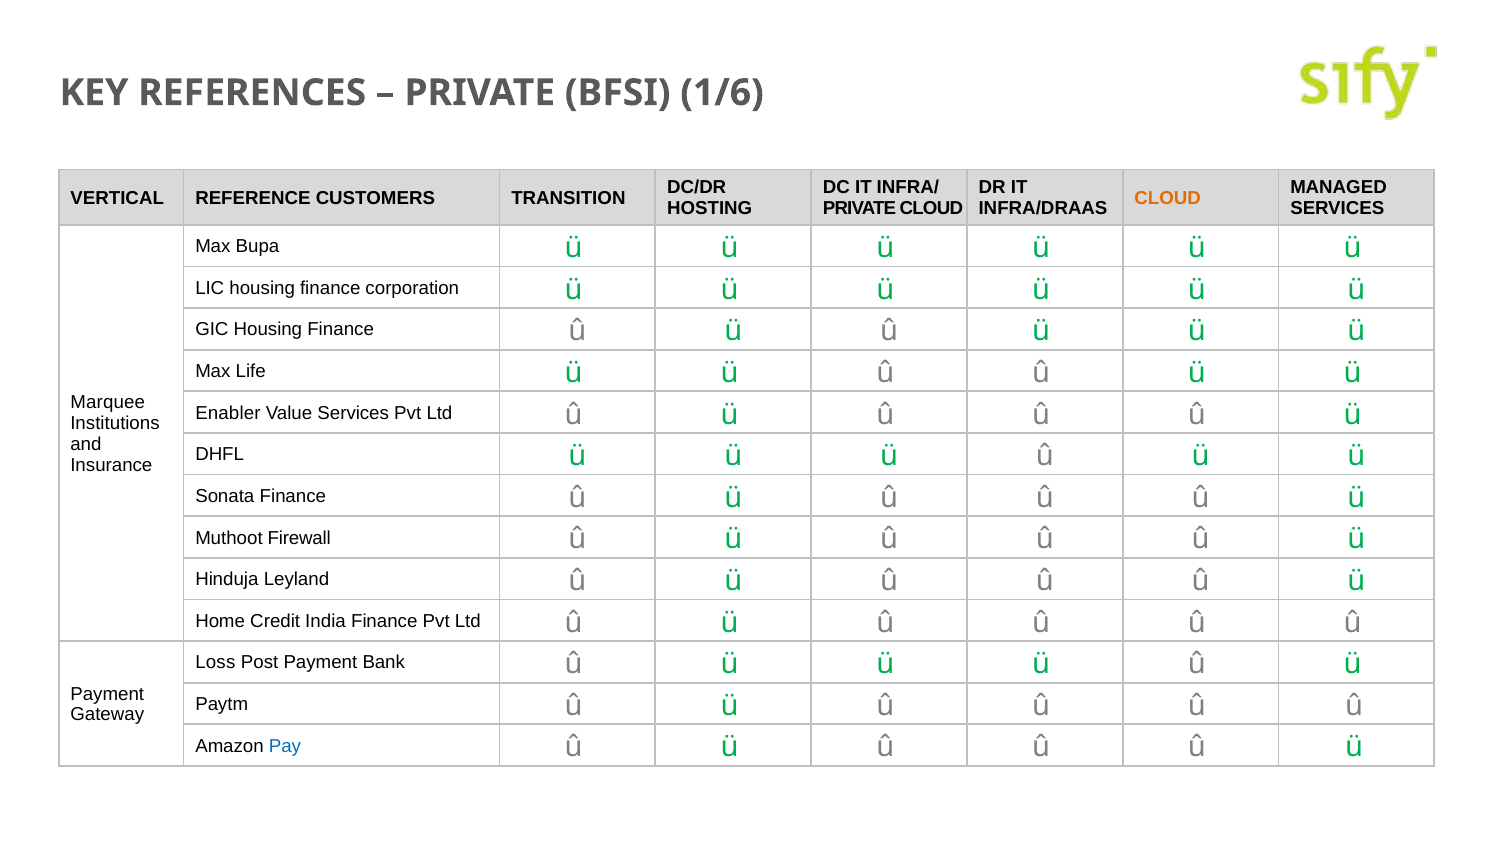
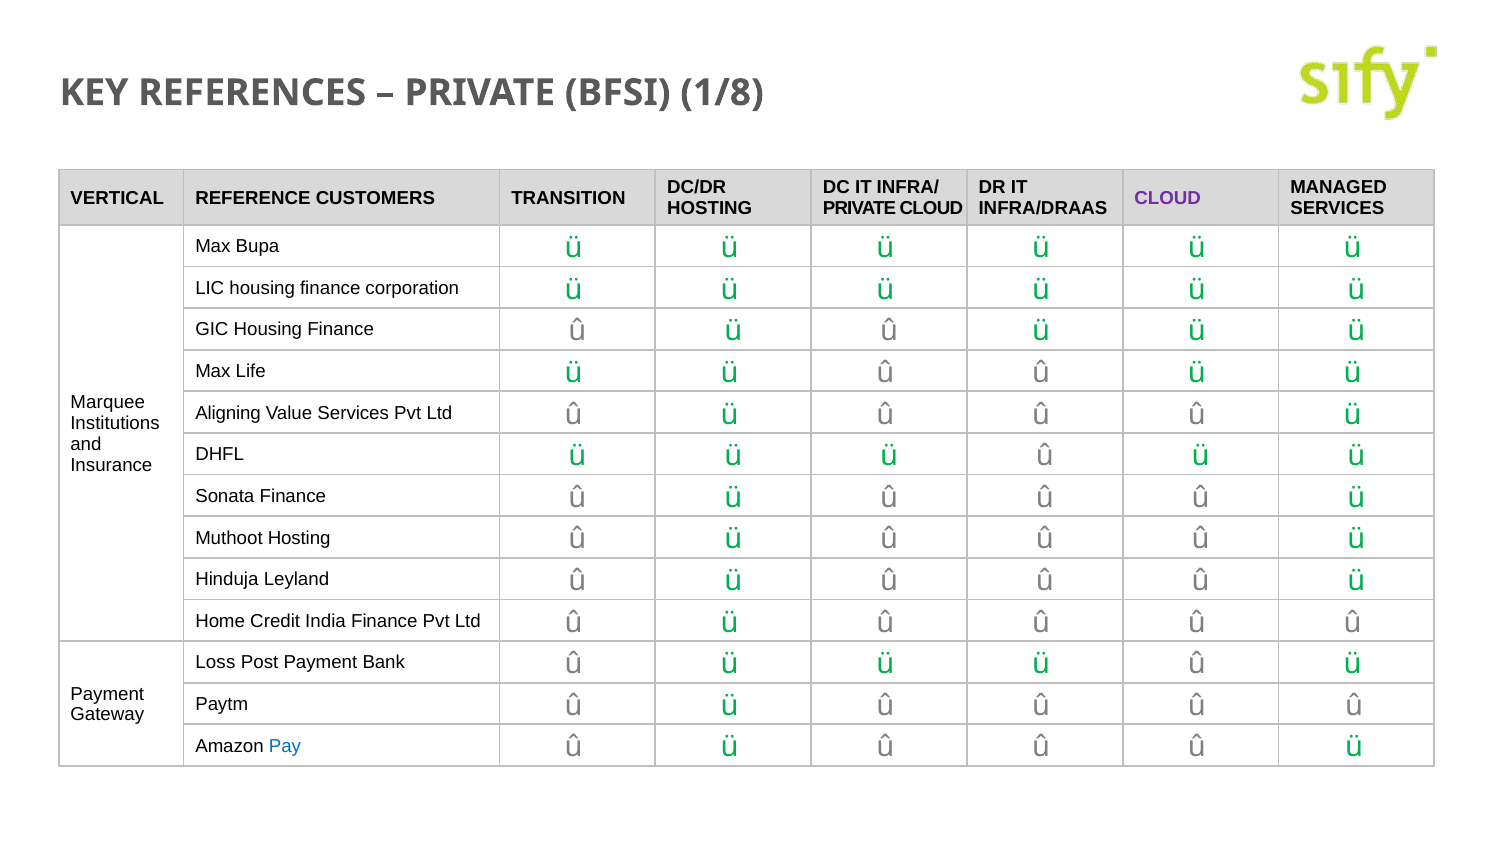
1/6: 1/6 -> 1/8 (722, 93)
CLOUD colour: orange -> purple (1168, 198)
Enabler: Enabler -> Aligning (228, 413)
Muthoot Firewall: Firewall -> Hosting (299, 538)
